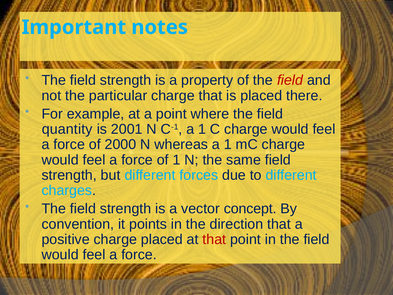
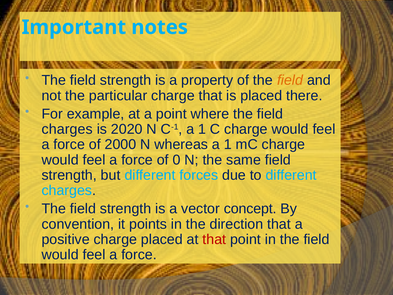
field colour: red -> orange (290, 80)
quantity: quantity -> charges (67, 129)
2001: 2001 -> 2020 (127, 129)
of 1: 1 -> 0 (176, 160)
